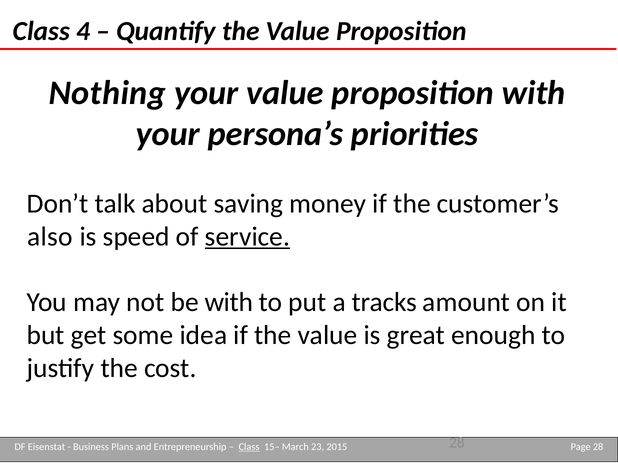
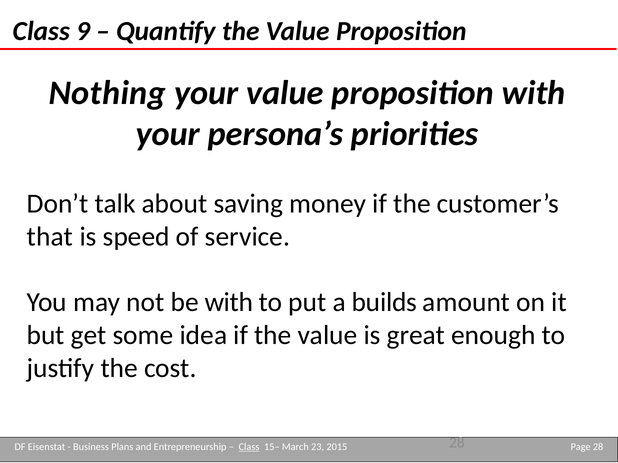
4: 4 -> 9 (83, 31)
also: also -> that (50, 237)
service underline: present -> none (248, 237)
tracks: tracks -> builds (384, 303)
